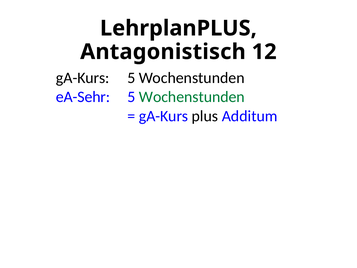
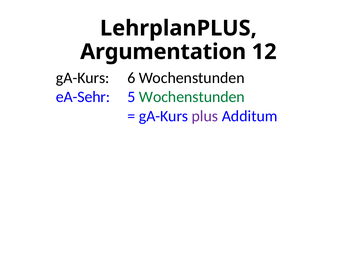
Antagonistisch: Antagonistisch -> Argumentation (163, 52)
gA-Kurs 5: 5 -> 6 (131, 78)
plus colour: black -> purple (205, 116)
